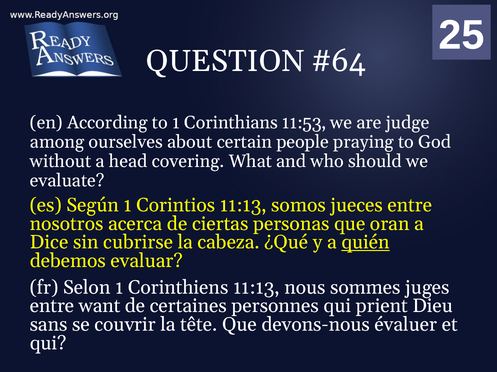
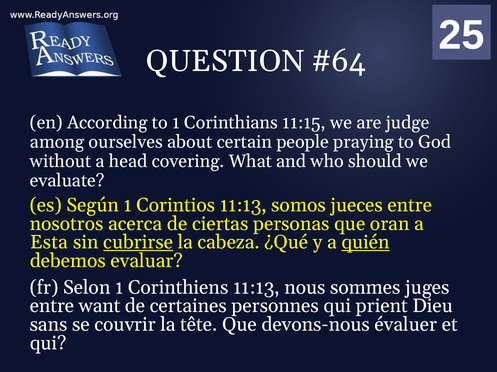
11:53: 11:53 -> 11:15 (304, 123)
Dice: Dice -> Esta (49, 243)
cubrirse underline: none -> present (138, 243)
